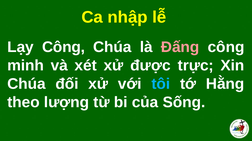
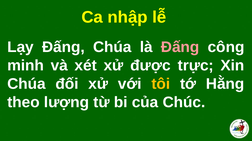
Lạy Công: Công -> Đấng (63, 47)
tôi colour: light blue -> yellow (161, 84)
Sống: Sống -> Chúc (184, 103)
